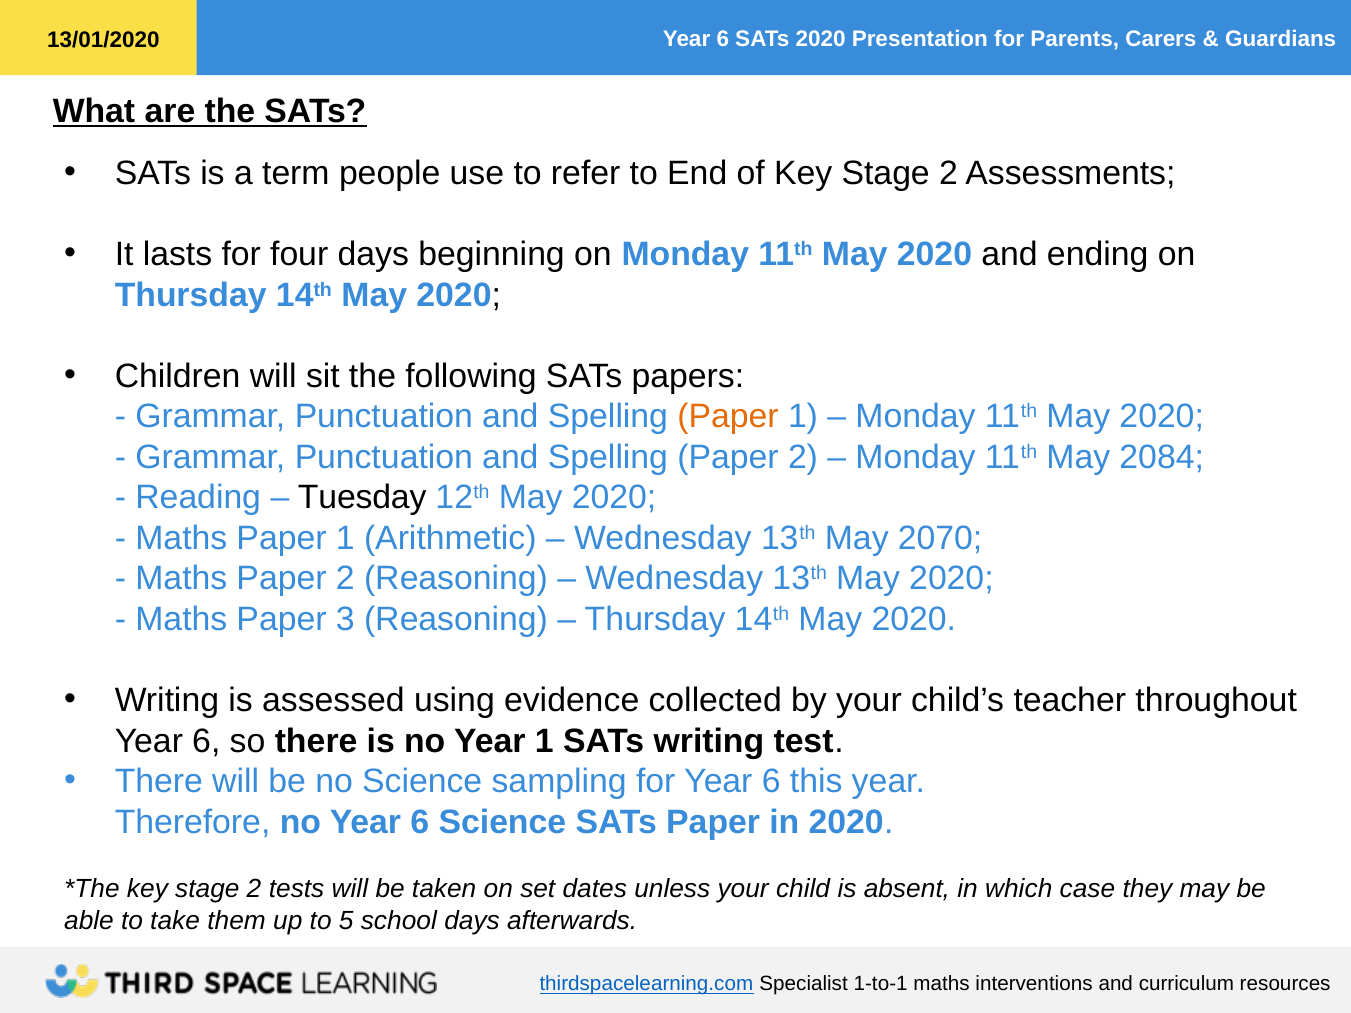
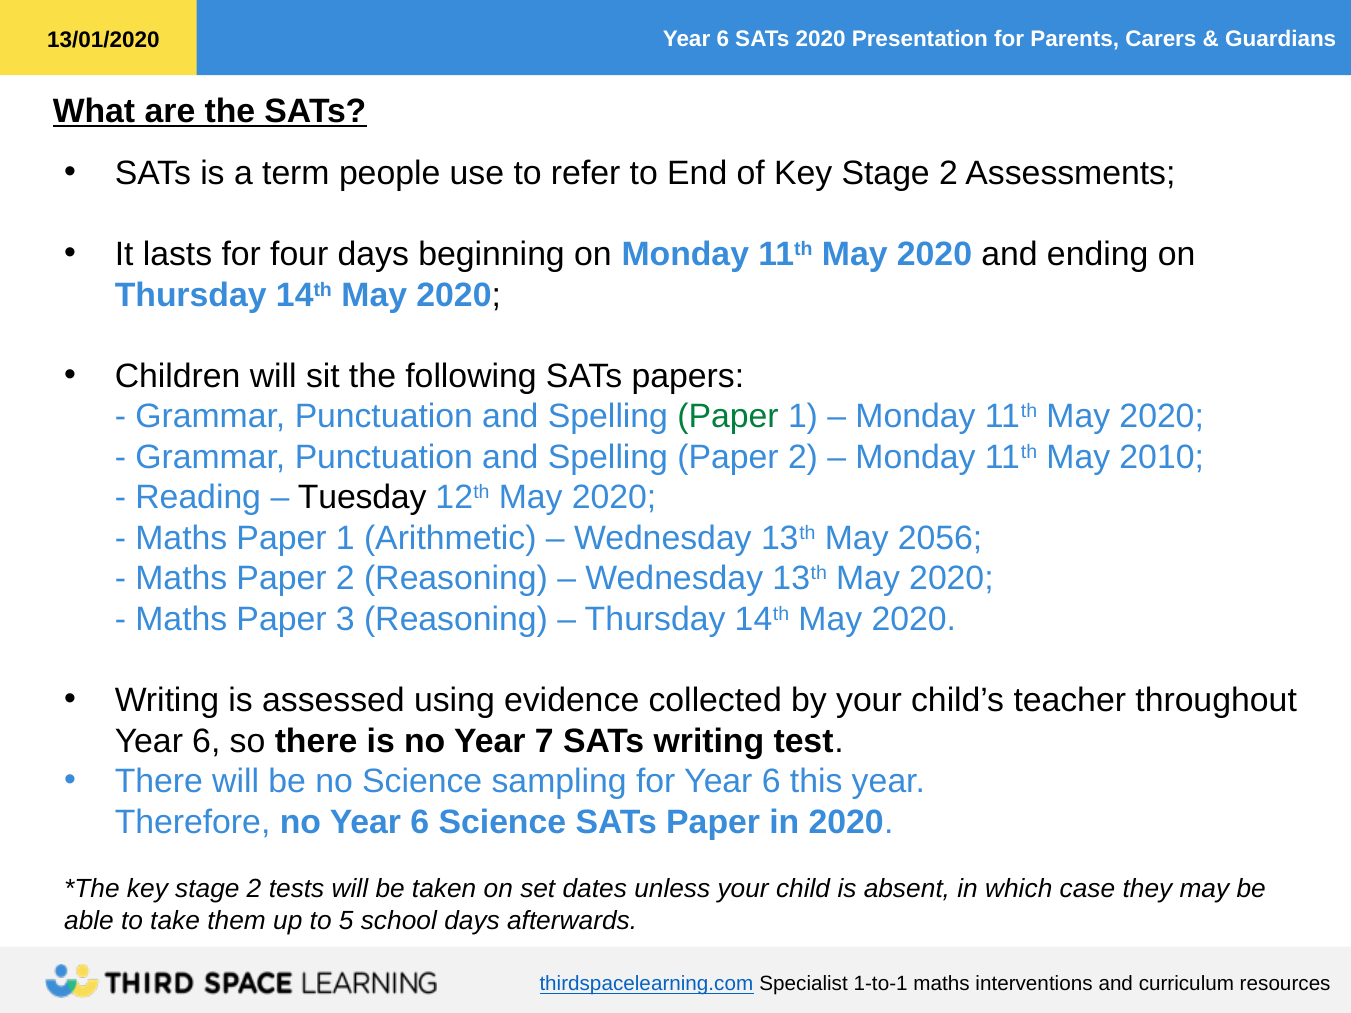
Paper colour: orange -> green (728, 417)
2084: 2084 -> 2010 (1162, 457)
2070: 2070 -> 2056 (940, 538)
Year 1: 1 -> 7 (544, 741)
